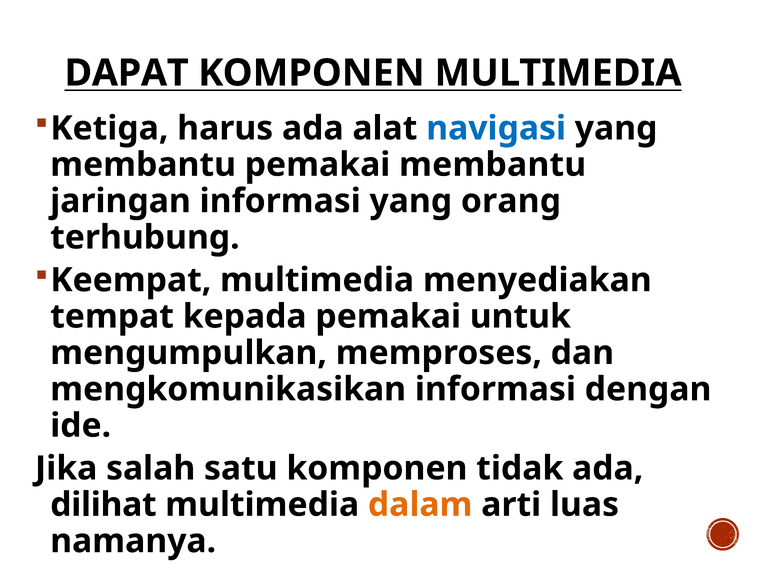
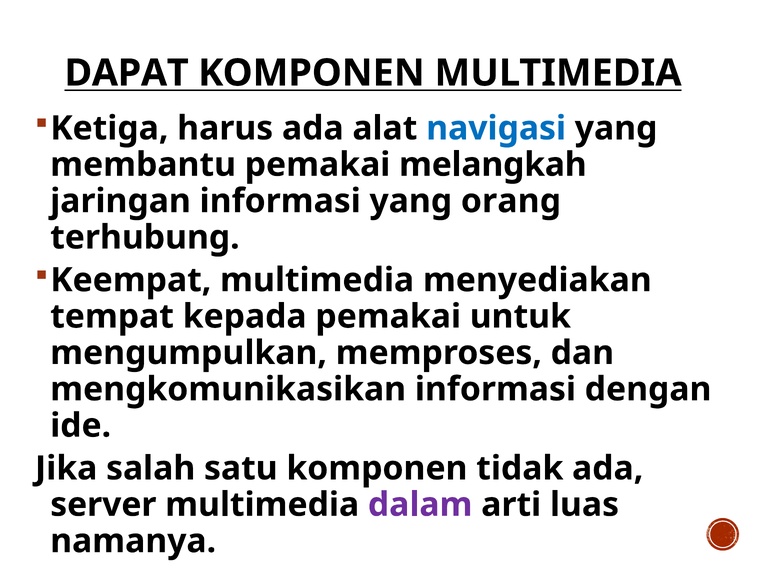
pemakai membantu: membantu -> melangkah (493, 165)
dilihat: dilihat -> server (103, 505)
dalam colour: orange -> purple (420, 505)
